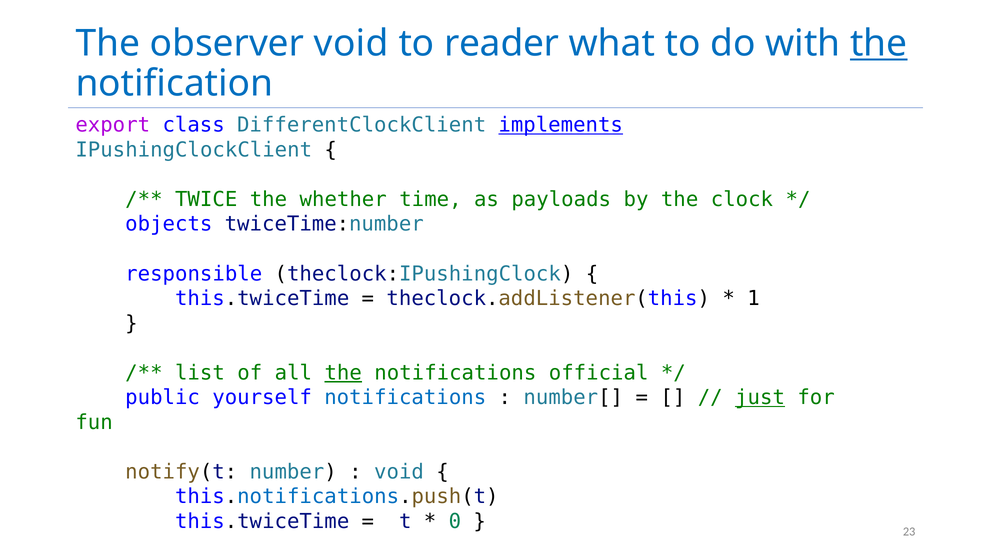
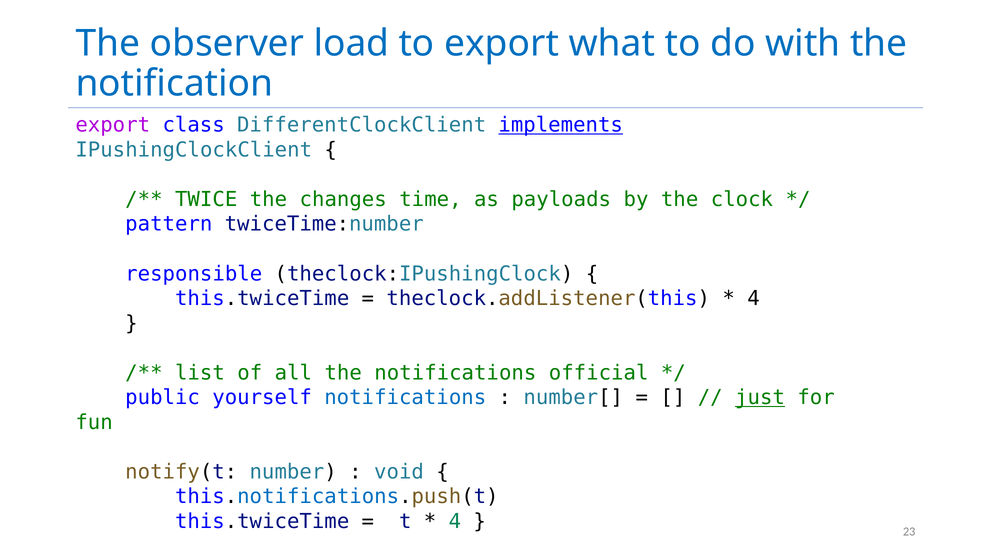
observer void: void -> load (352, 44)
to reader: reader -> export (502, 44)
the underline: present -> none (879, 44)
whether: whether -> changes (343, 200)
objects: objects -> pattern (169, 224)
1: 1 -> 4 (754, 299)
the underline: present -> none (343, 373)
0: 0 -> 4 (455, 522)
